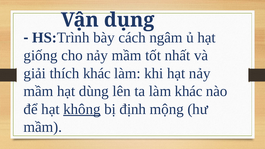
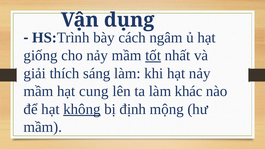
tốt underline: none -> present (153, 55)
thích khác: khác -> sáng (97, 73)
dùng: dùng -> cung (94, 91)
